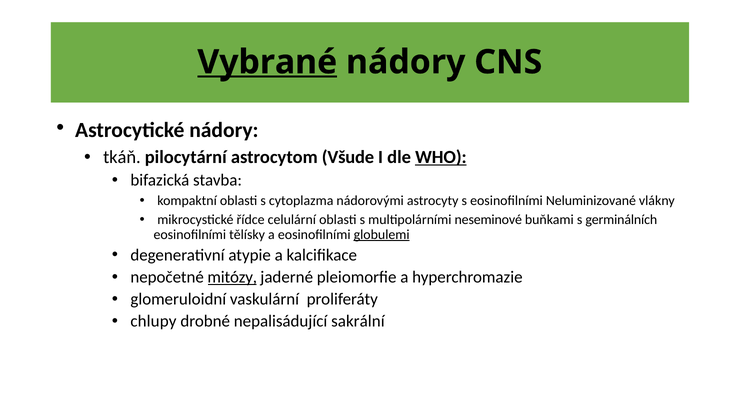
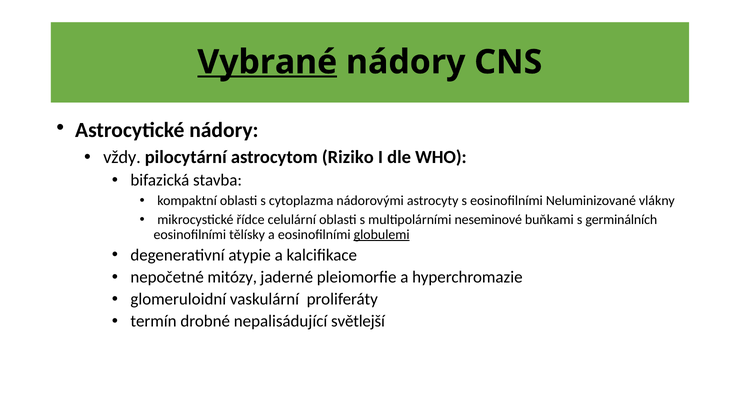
tkáň: tkáň -> vždy (122, 157)
Všude: Všude -> Riziko (348, 157)
WHO underline: present -> none (441, 157)
mitózy underline: present -> none (232, 277)
chlupy: chlupy -> termín (154, 322)
sakrální: sakrální -> světlejší (358, 322)
